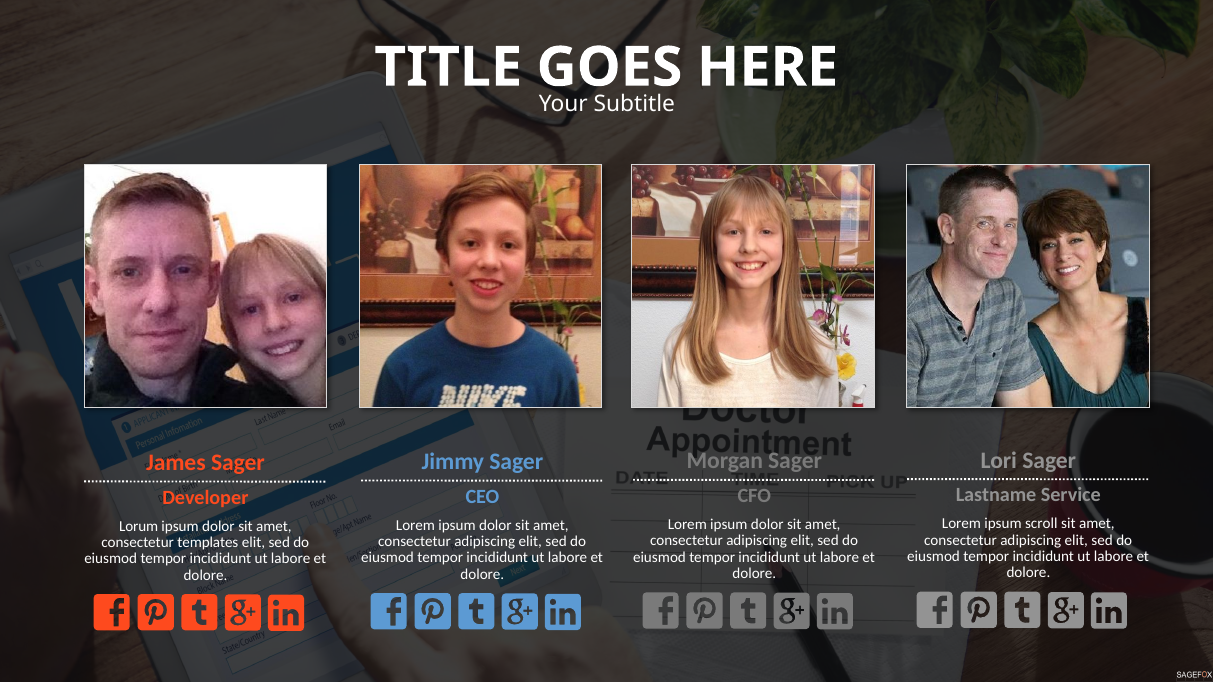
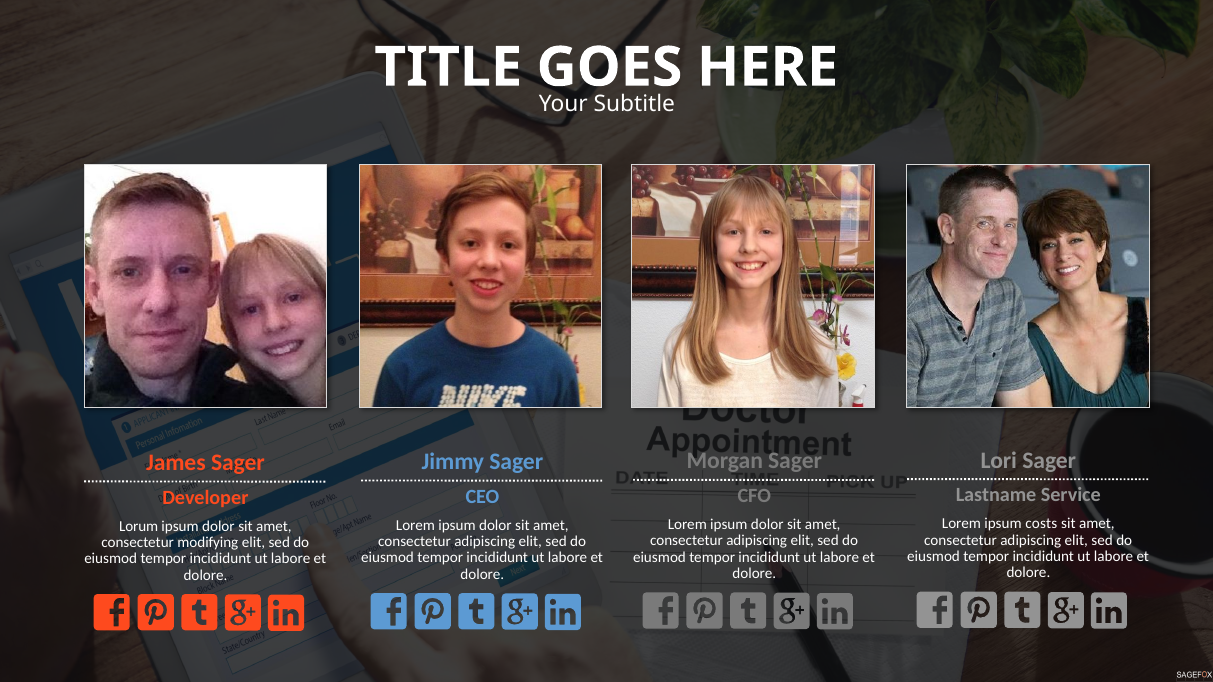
scroll: scroll -> costs (1041, 524)
templates: templates -> modifying (208, 543)
